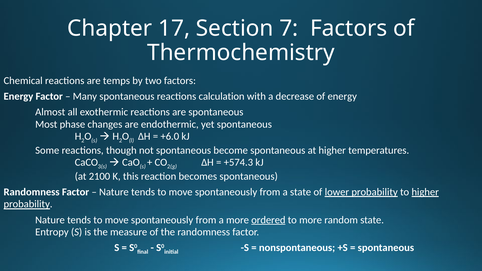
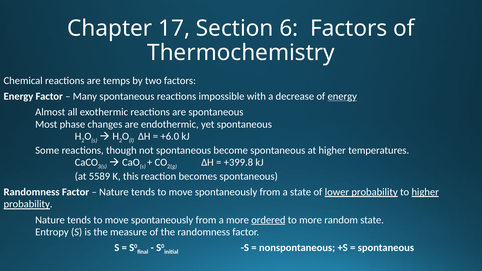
7: 7 -> 6 (289, 28)
calculation: calculation -> impossible (222, 96)
energy underline: none -> present (342, 96)
+574.3: +574.3 -> +399.8 (238, 162)
2100: 2100 -> 5589 (99, 176)
